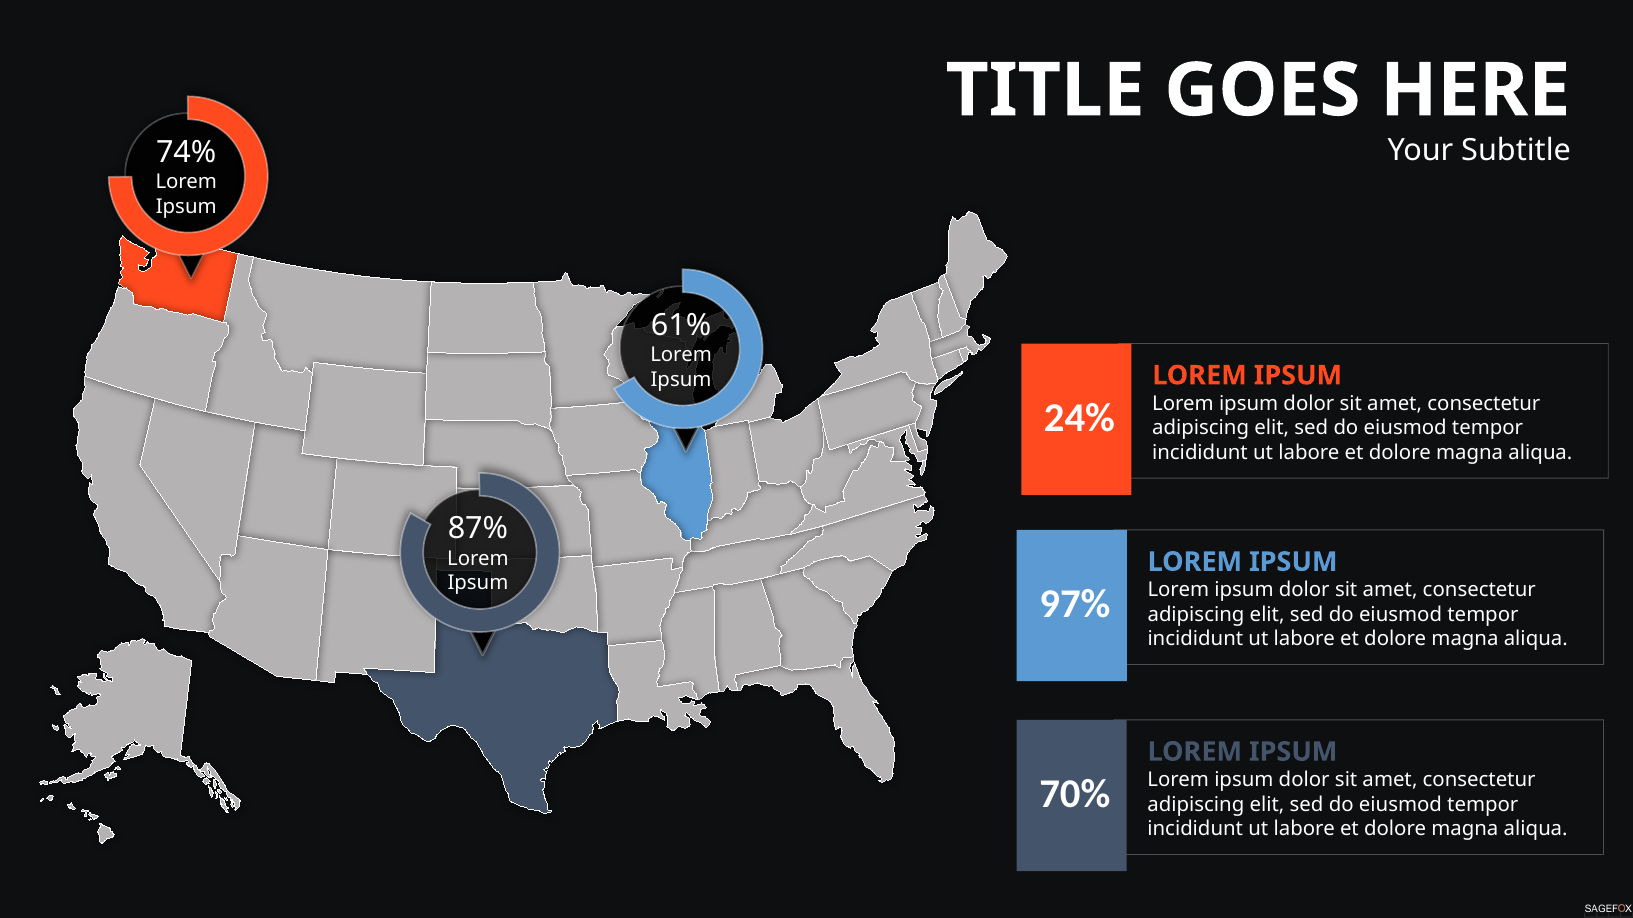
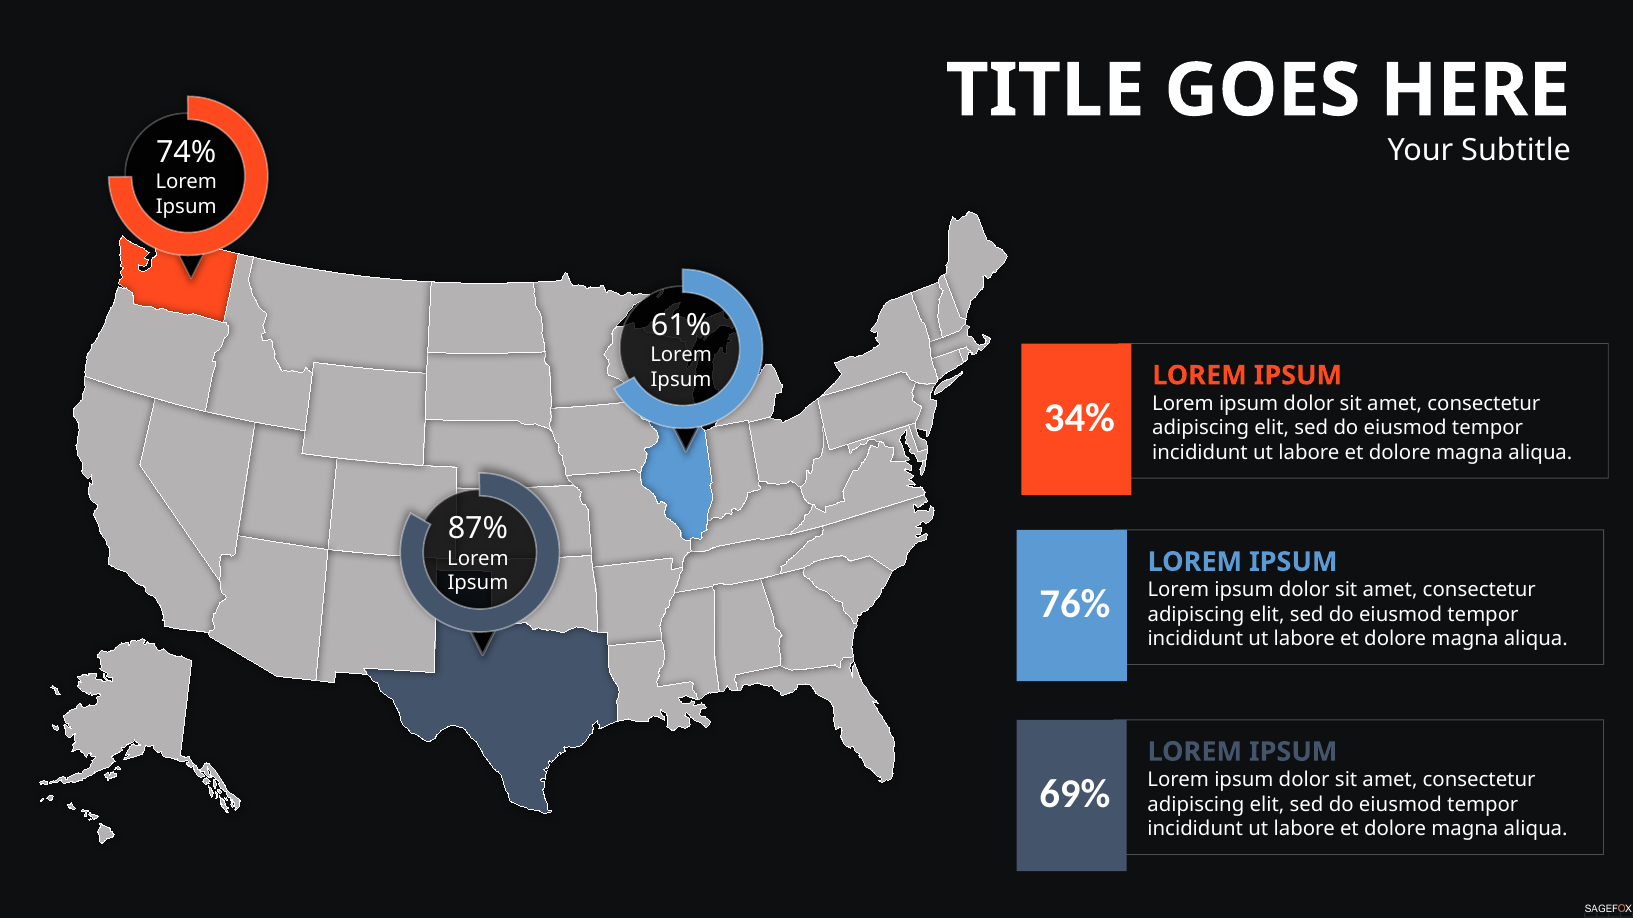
24%: 24% -> 34% (1079, 418)
97%: 97% -> 76% (1075, 605)
70%: 70% -> 69% (1075, 795)
